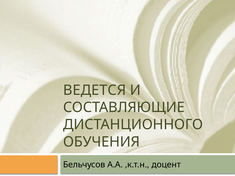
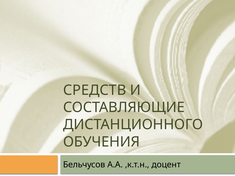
ВЕДЕТСЯ: ВЕДЕТСЯ -> СРЕДСТВ (95, 90)
